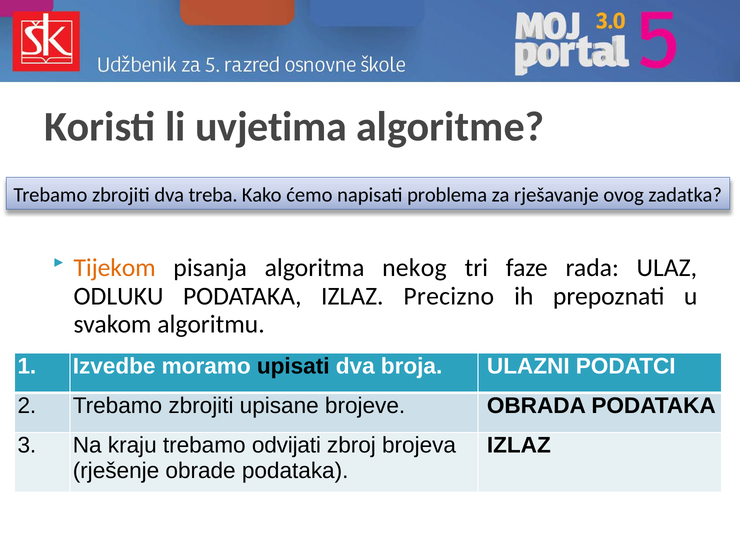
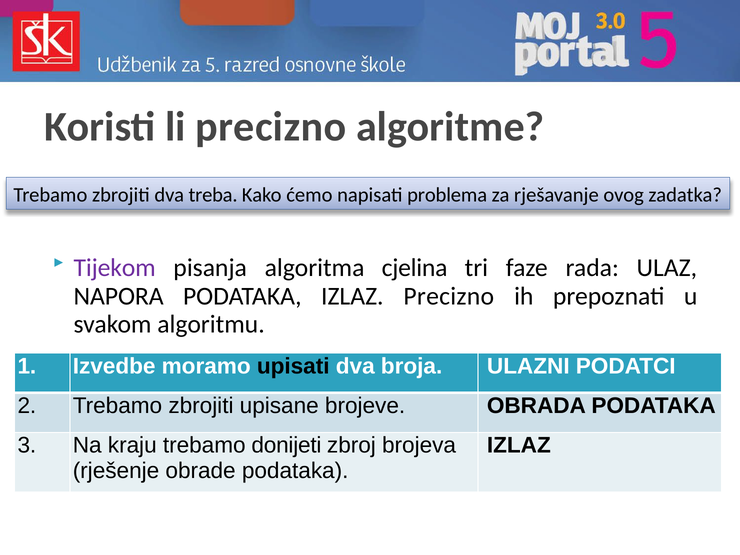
li uvjetima: uvjetima -> precizno (271, 127)
Tijekom colour: orange -> purple (115, 268)
nekog: nekog -> cjelina (415, 268)
ODLUKU: ODLUKU -> NAPORA (119, 296)
odvijati: odvijati -> donijeti (286, 446)
